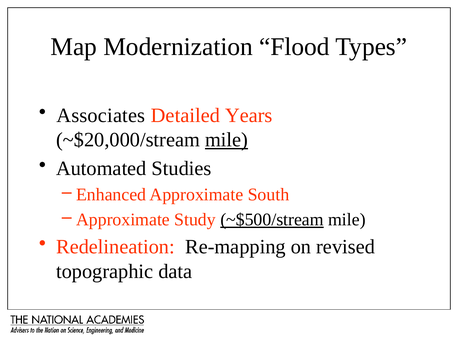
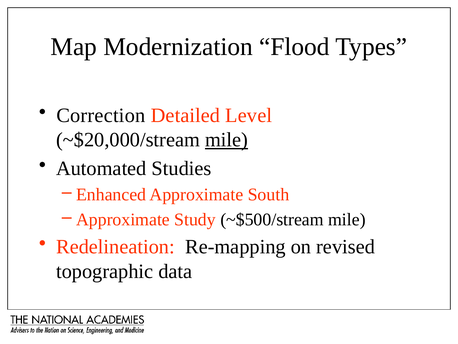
Associates: Associates -> Correction (101, 115)
Years: Years -> Level (249, 115)
~$500/stream underline: present -> none (272, 219)
